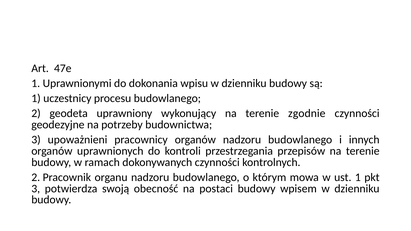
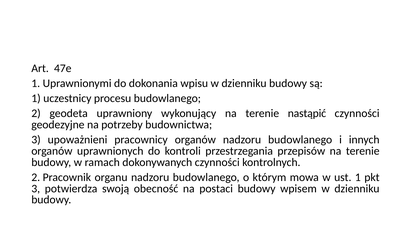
zgodnie: zgodnie -> nastąpić (307, 114)
